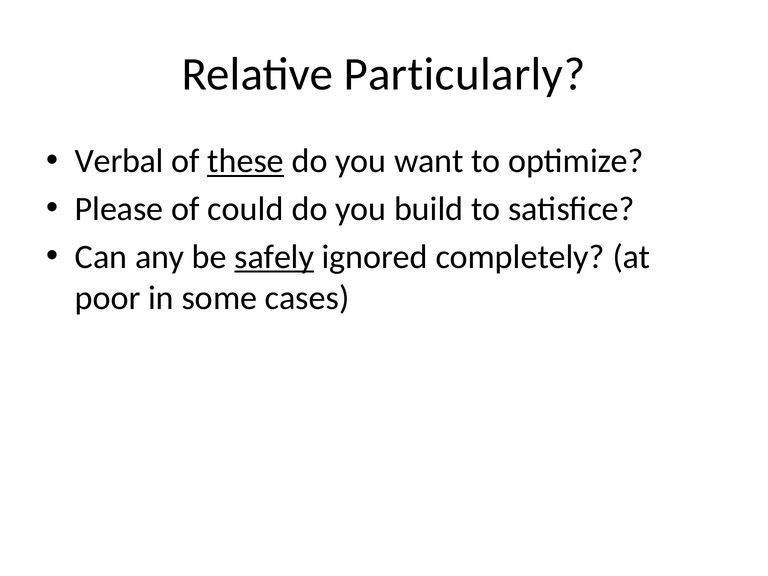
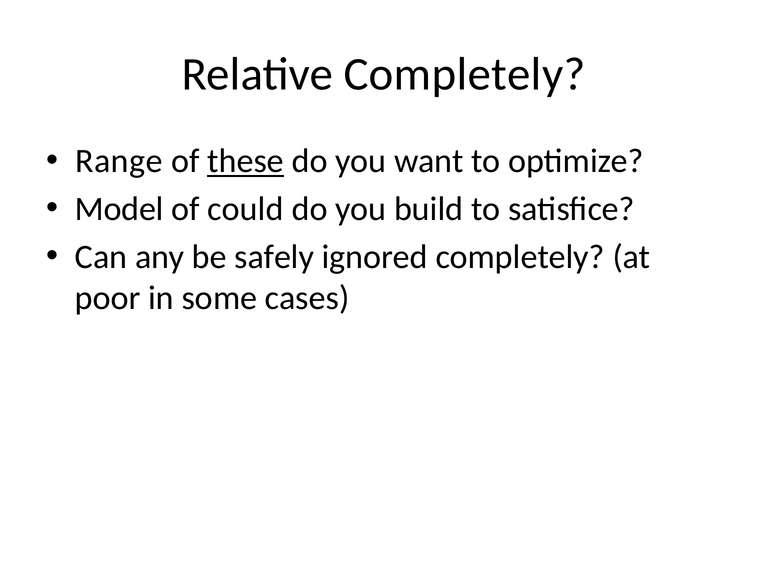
Relative Particularly: Particularly -> Completely (464, 74)
Verbal: Verbal -> Range (119, 161)
Please: Please -> Model (119, 209)
safely underline: present -> none (274, 257)
